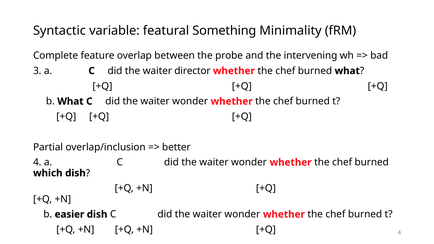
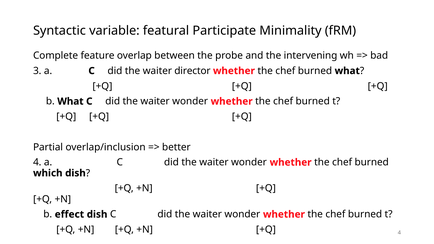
Something: Something -> Participate (224, 31)
easier: easier -> effect (69, 214)
